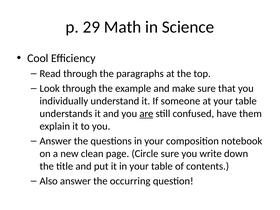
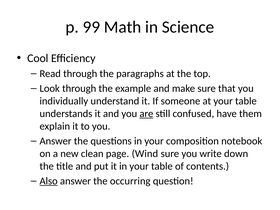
29: 29 -> 99 (91, 27)
Circle: Circle -> Wind (145, 154)
Also underline: none -> present (49, 181)
